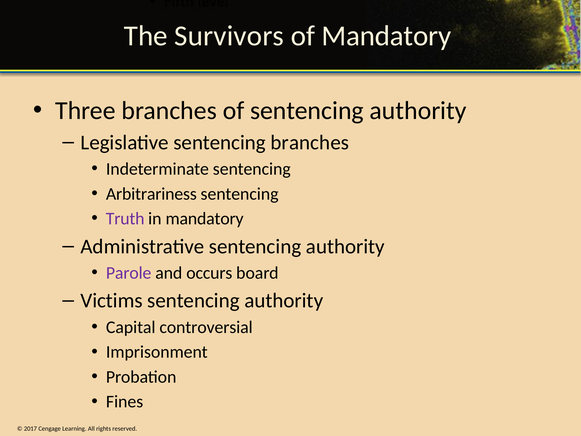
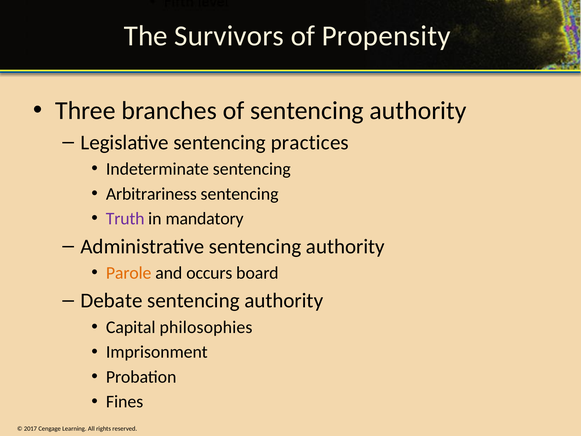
of Mandatory: Mandatory -> Propensity (386, 36)
sentencing branches: branches -> practices (310, 142)
Parole colour: purple -> orange (129, 273)
Victims: Victims -> Debate (112, 301)
controversial: controversial -> philosophies (206, 327)
